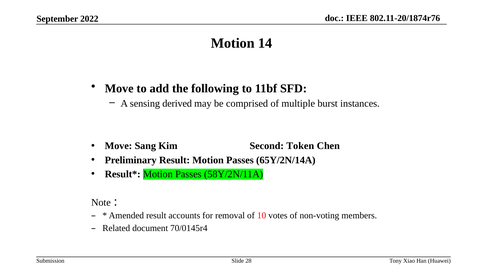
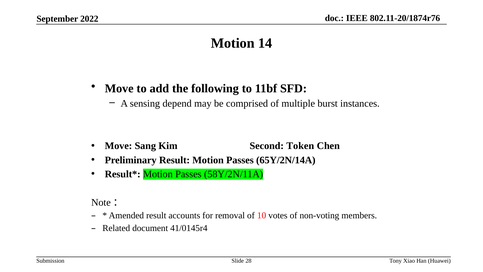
derived: derived -> depend (177, 104)
70/0145r4: 70/0145r4 -> 41/0145r4 (189, 228)
